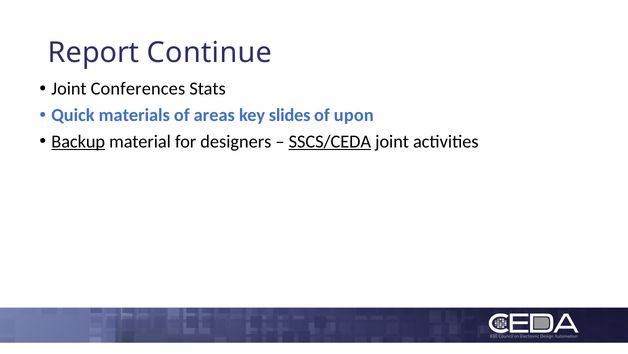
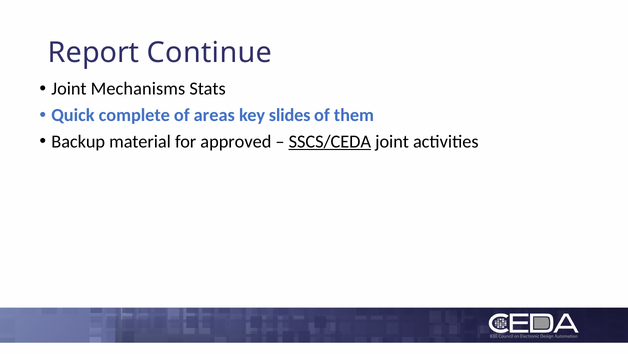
Conferences: Conferences -> Mechanisms (138, 89)
materials: materials -> complete (134, 115)
upon: upon -> them (354, 115)
Backup underline: present -> none (78, 141)
designers: designers -> approved (236, 141)
